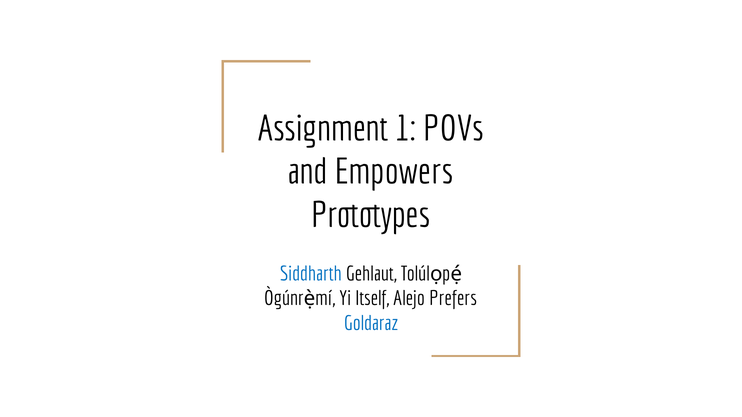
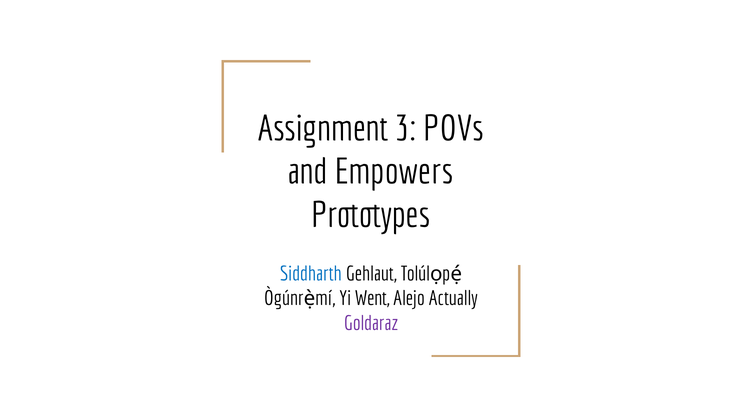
1: 1 -> 3 (406, 129)
Itself: Itself -> Went (372, 299)
Prefers: Prefers -> Actually (453, 299)
Goldaraz colour: blue -> purple (371, 324)
